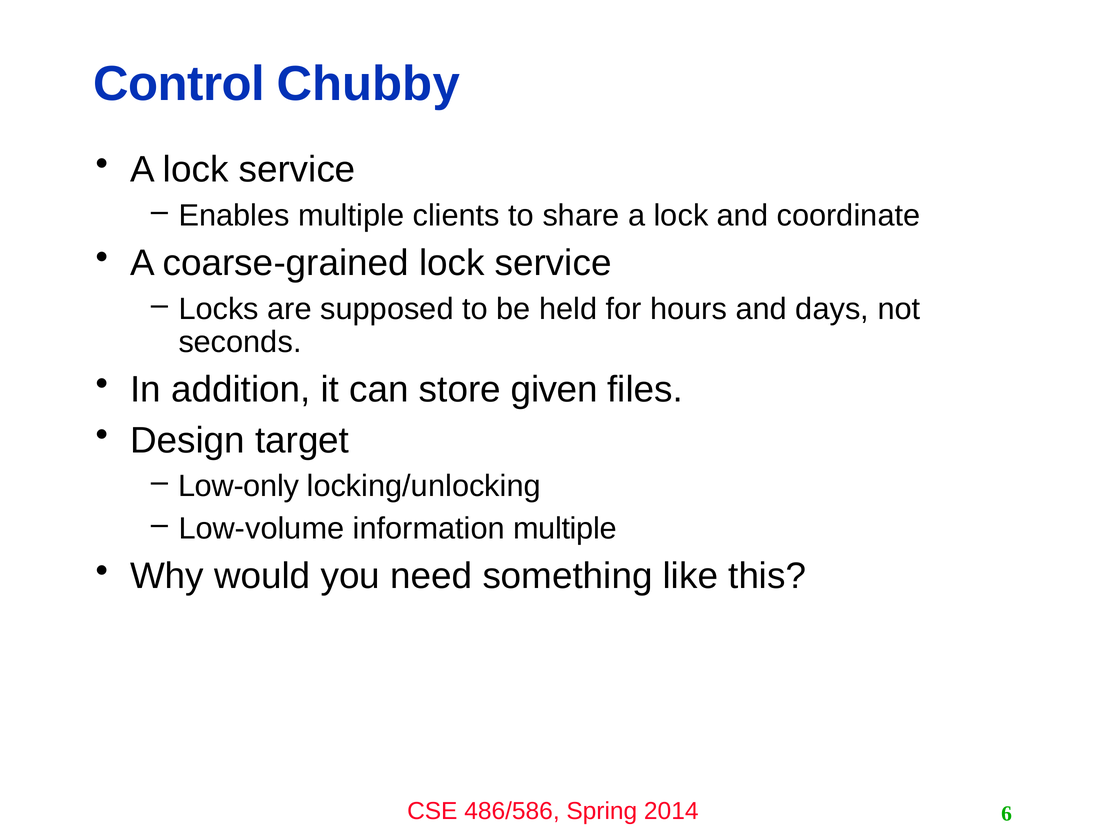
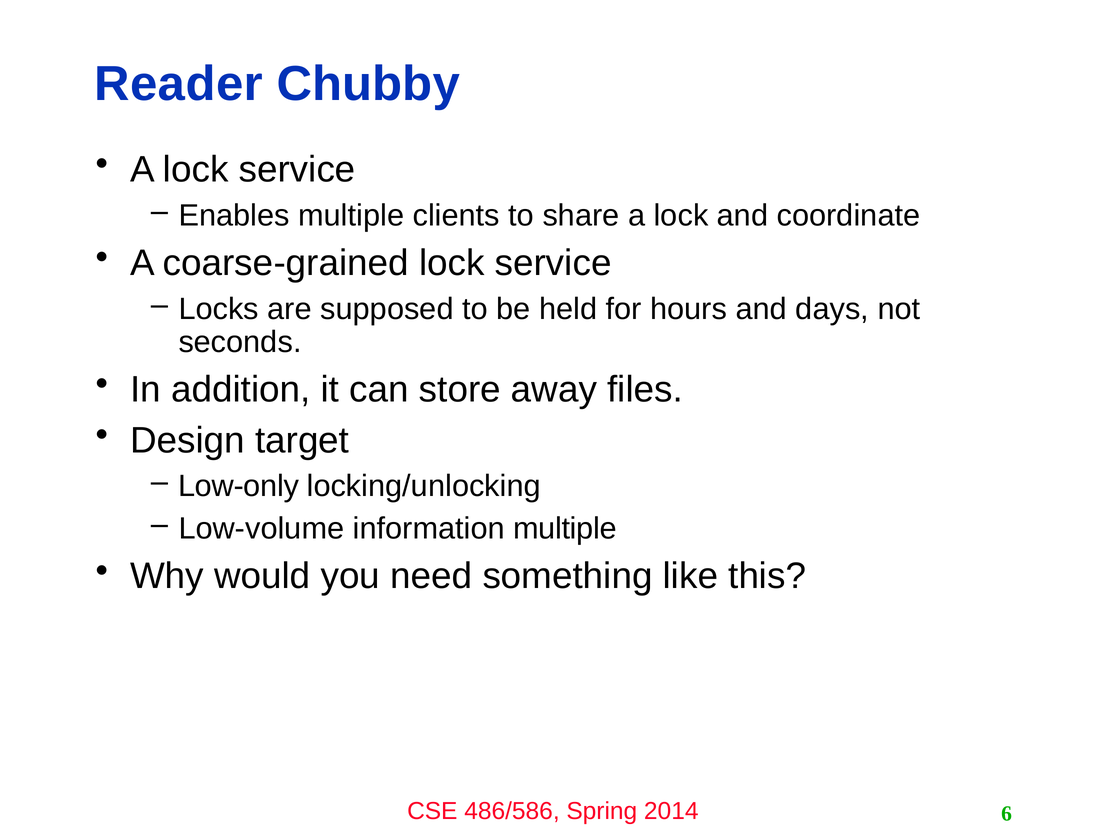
Control: Control -> Reader (179, 84)
given: given -> away (554, 389)
